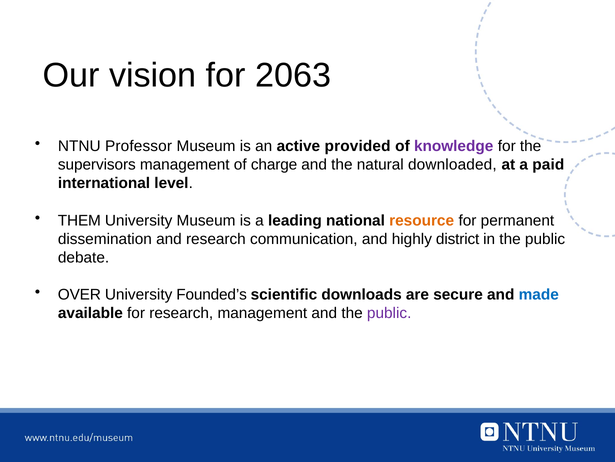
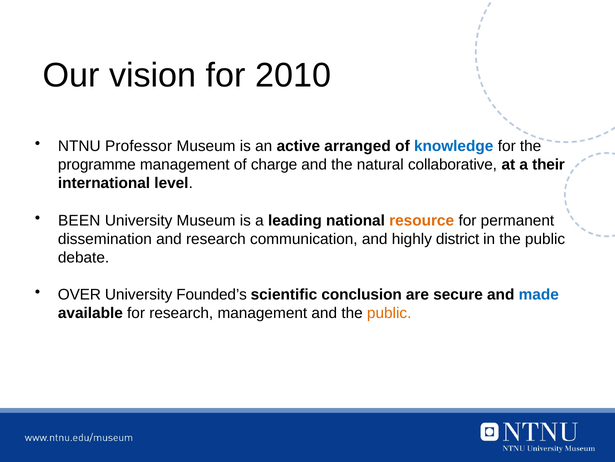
2063: 2063 -> 2010 (293, 75)
provided: provided -> arranged (358, 146)
knowledge colour: purple -> blue (454, 146)
supervisors: supervisors -> programme (97, 165)
downloaded: downloaded -> collaborative (452, 165)
paid: paid -> their (549, 165)
THEM: THEM -> BEEN (79, 220)
downloads: downloads -> conclusion (362, 294)
public colour: purple -> orange (389, 313)
